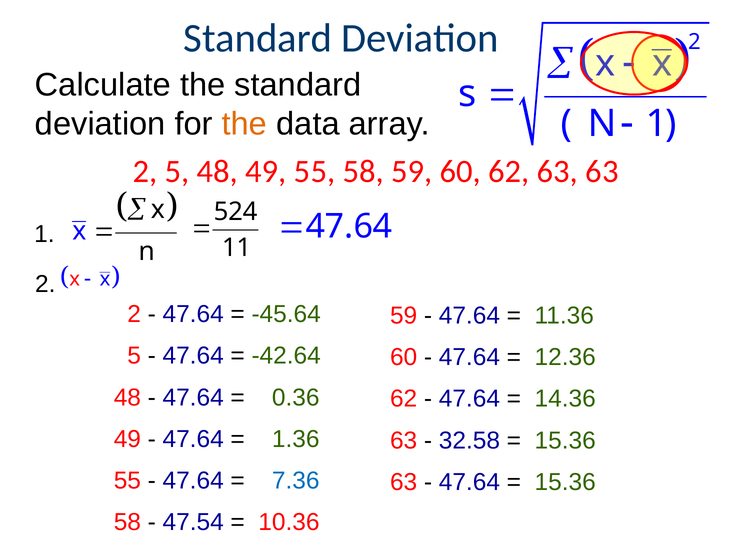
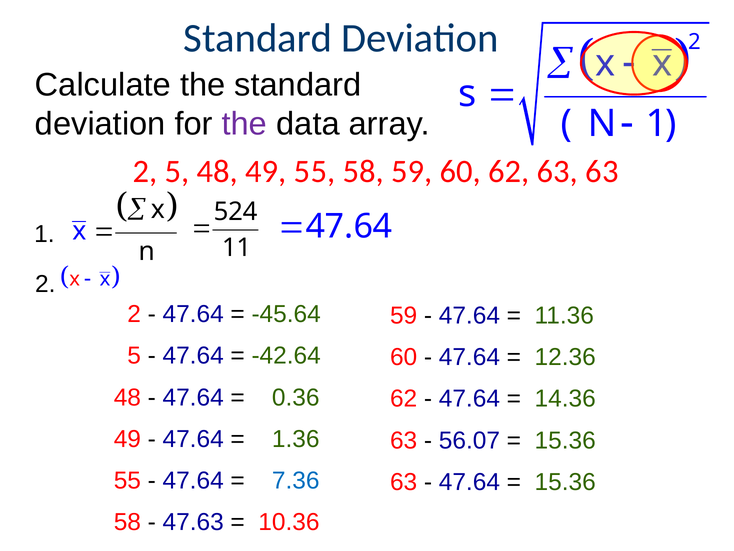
the colour: orange -> purple (244, 124)
32.58: 32.58 -> 56.07 (469, 440)
47.54: 47.54 -> 47.63 (193, 522)
